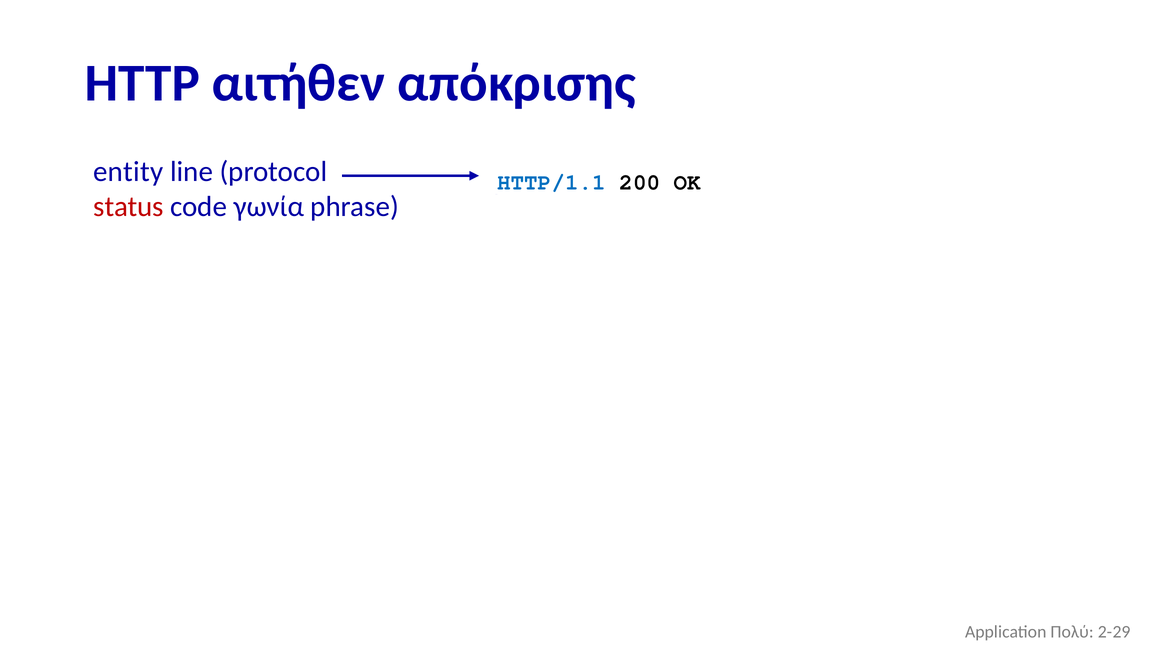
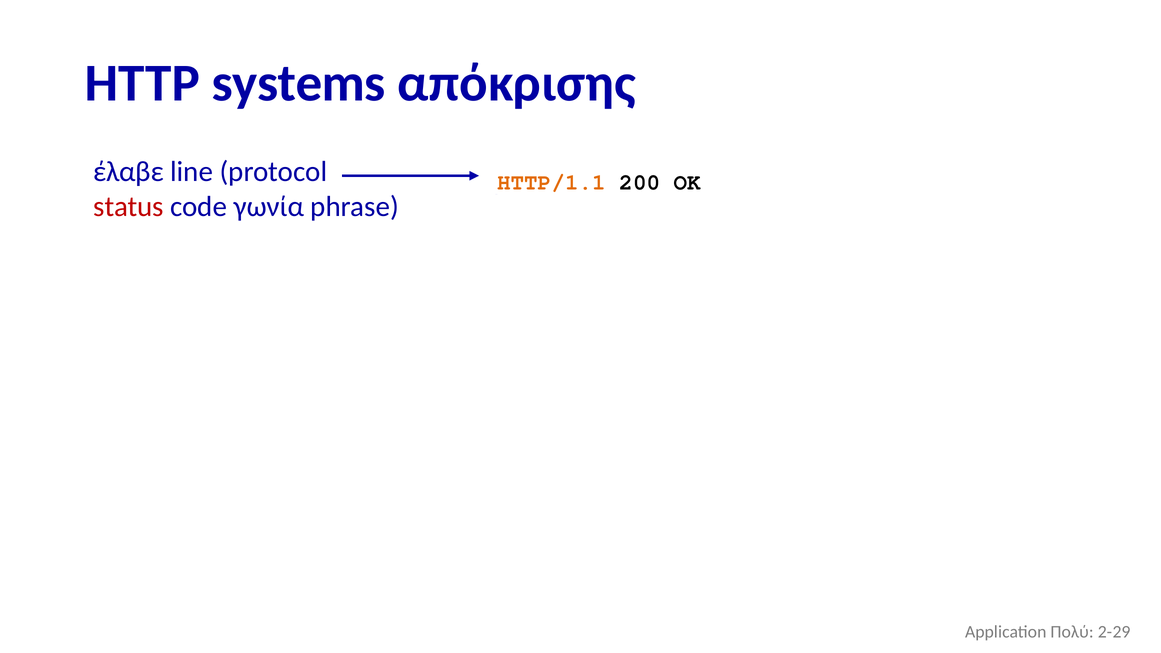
αιτήθεν: αιτήθεν -> systems (299, 83)
entity: entity -> έλαβε (129, 172)
HTTP/1.1 colour: blue -> orange (552, 182)
